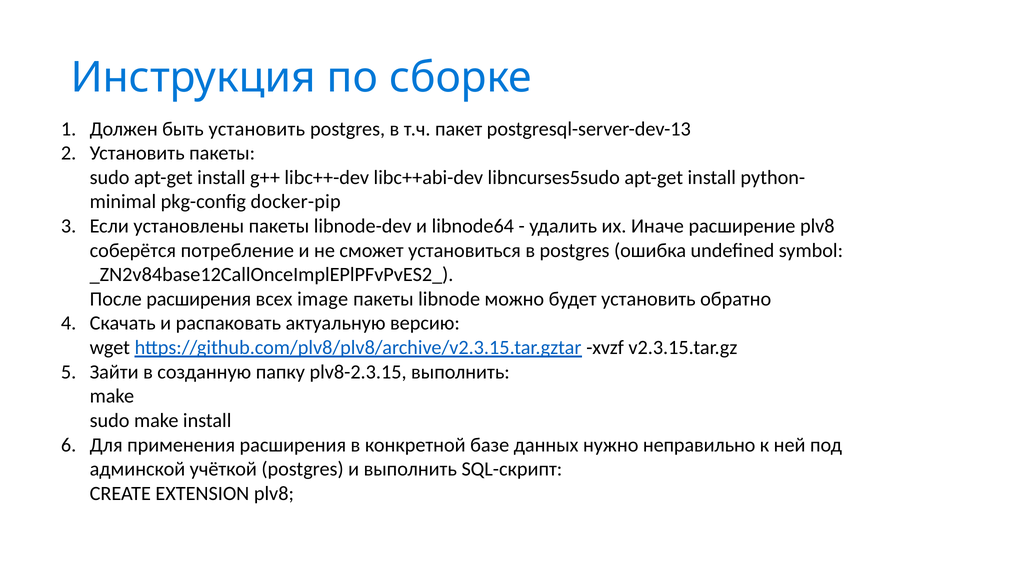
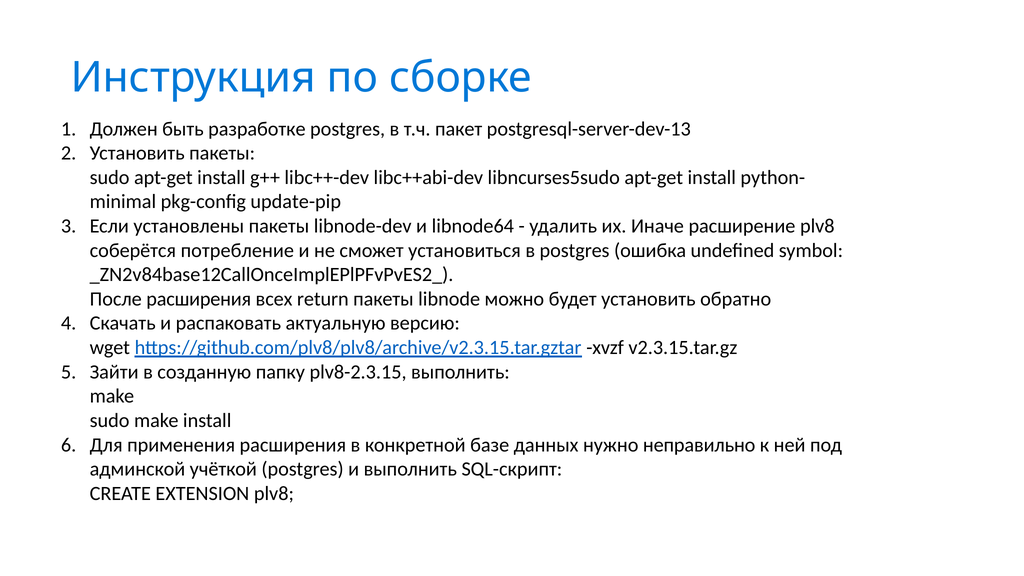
быть установить: установить -> разработке (257, 129)
docker-pip: docker-pip -> update-pip (296, 202)
image: image -> return (323, 299)
